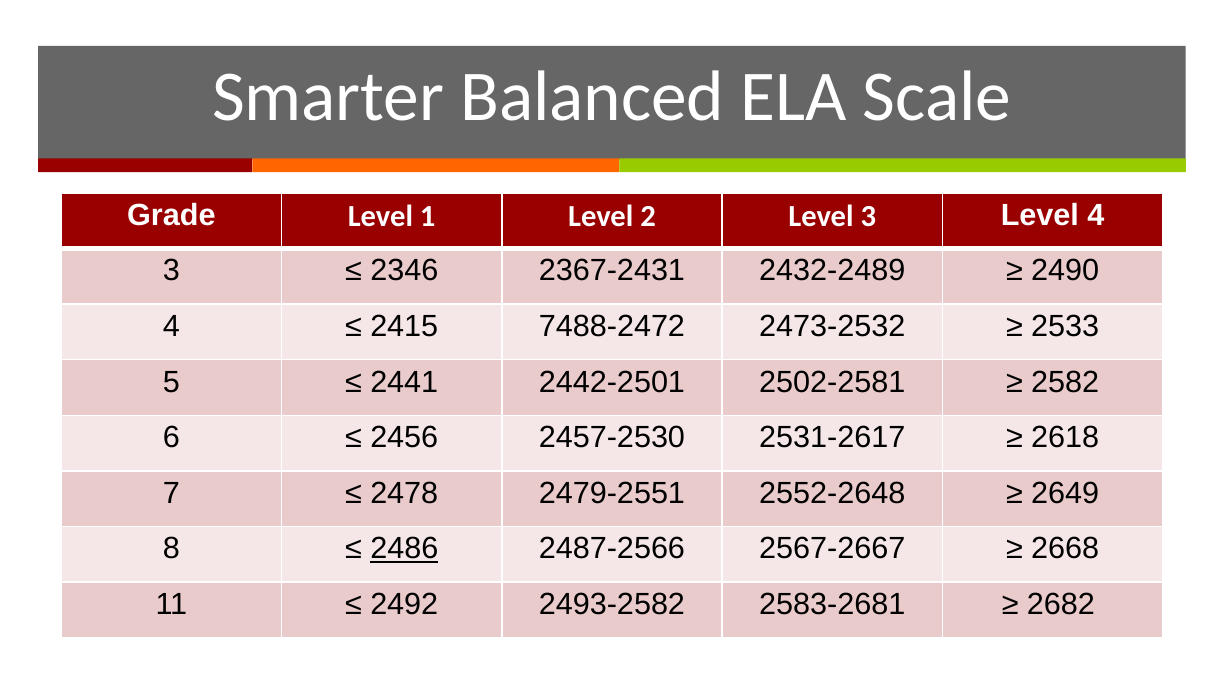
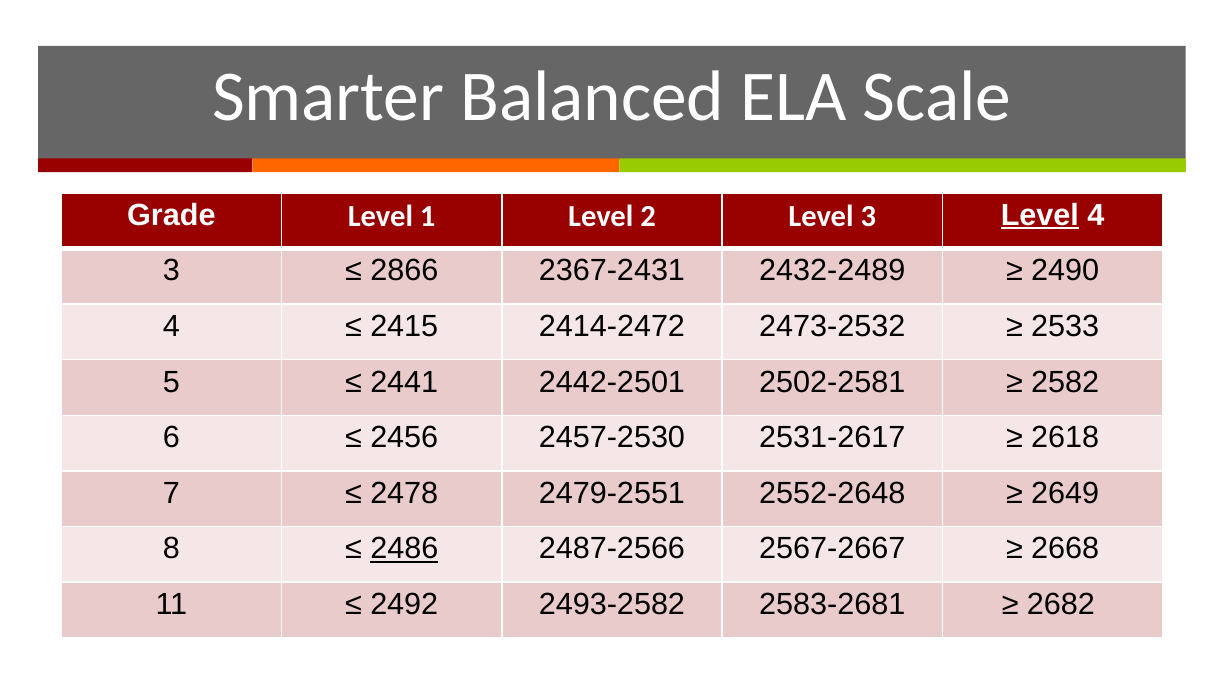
Level underline: none -> present (1040, 215)
2346: 2346 -> 2866 (404, 271)
7488-2472: 7488-2472 -> 2414-2472 (612, 326)
